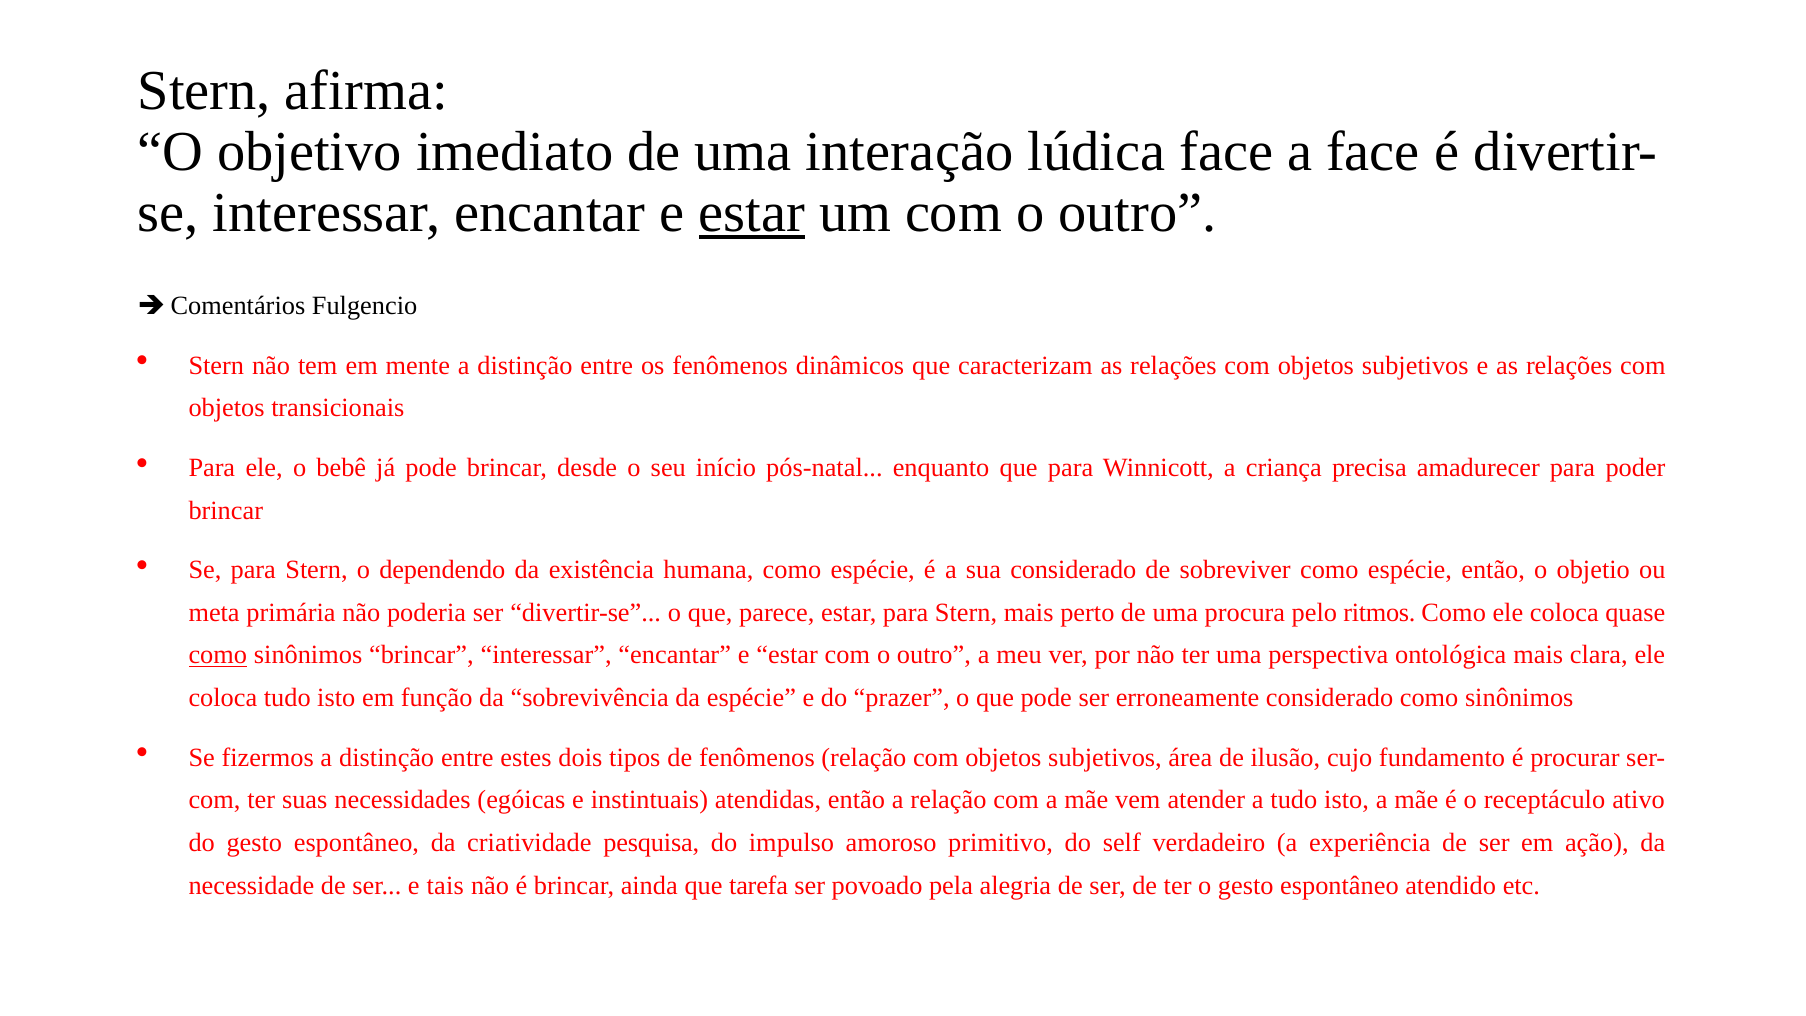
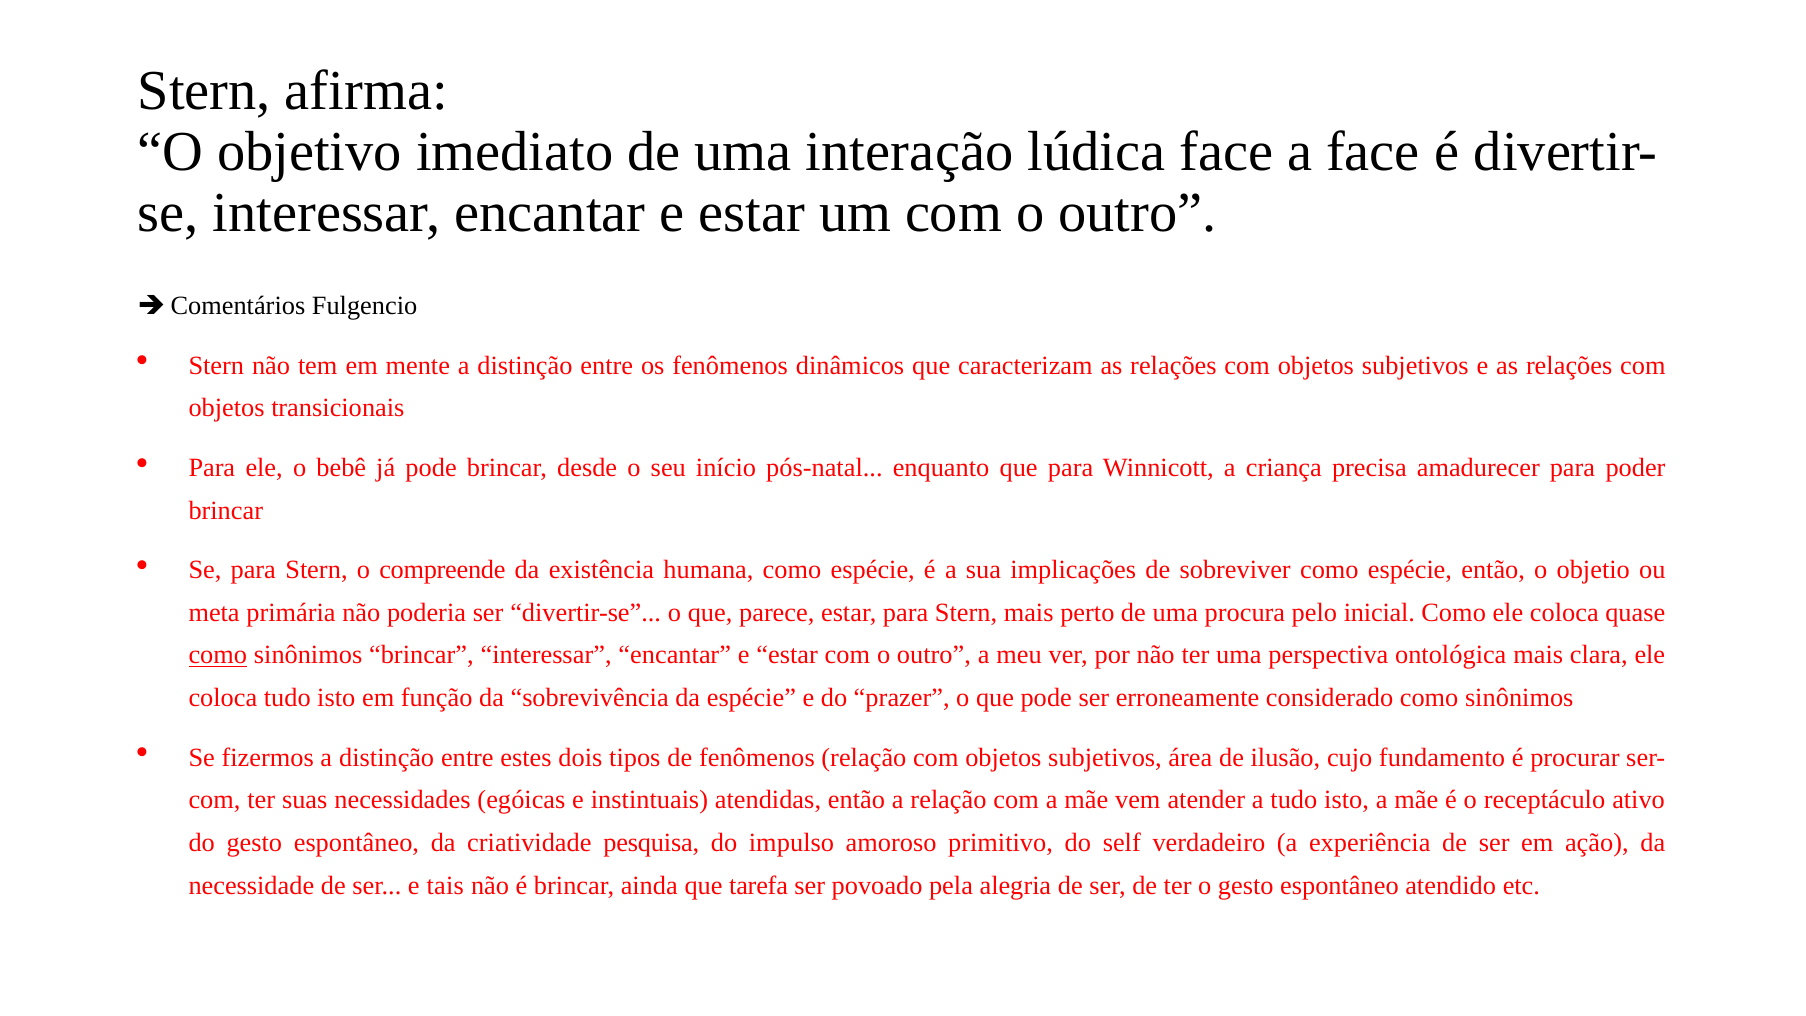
estar underline: present -> none (752, 213)
dependendo: dependendo -> compreende (442, 570)
sua considerado: considerado -> implicações (1073, 570)
ritmos: ritmos -> inicial (1379, 613)
